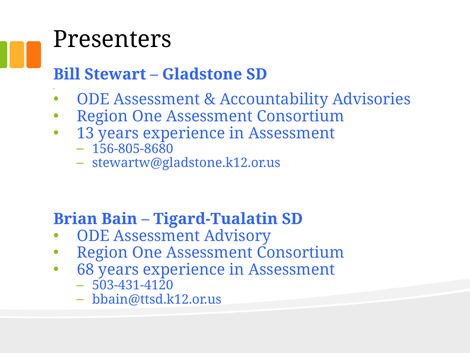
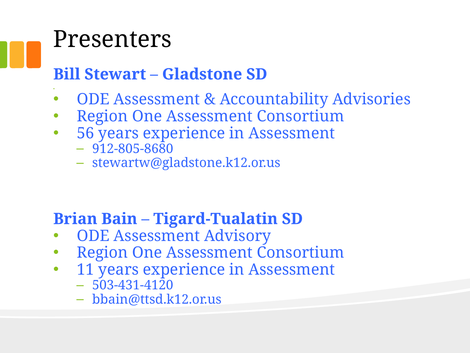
13: 13 -> 56 (86, 133)
156-805-8680: 156-805-8680 -> 912-805-8680 (133, 149)
68: 68 -> 11 (86, 269)
